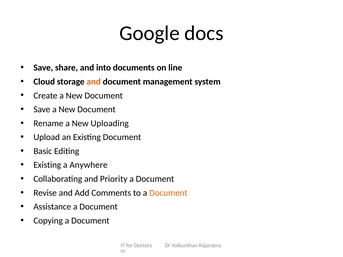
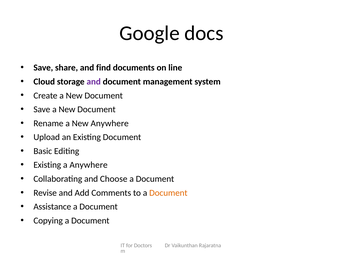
into: into -> find (104, 68)
and colour: orange -> purple (94, 82)
New Uploading: Uploading -> Anywhere (110, 123)
Priority: Priority -> Choose (114, 179)
